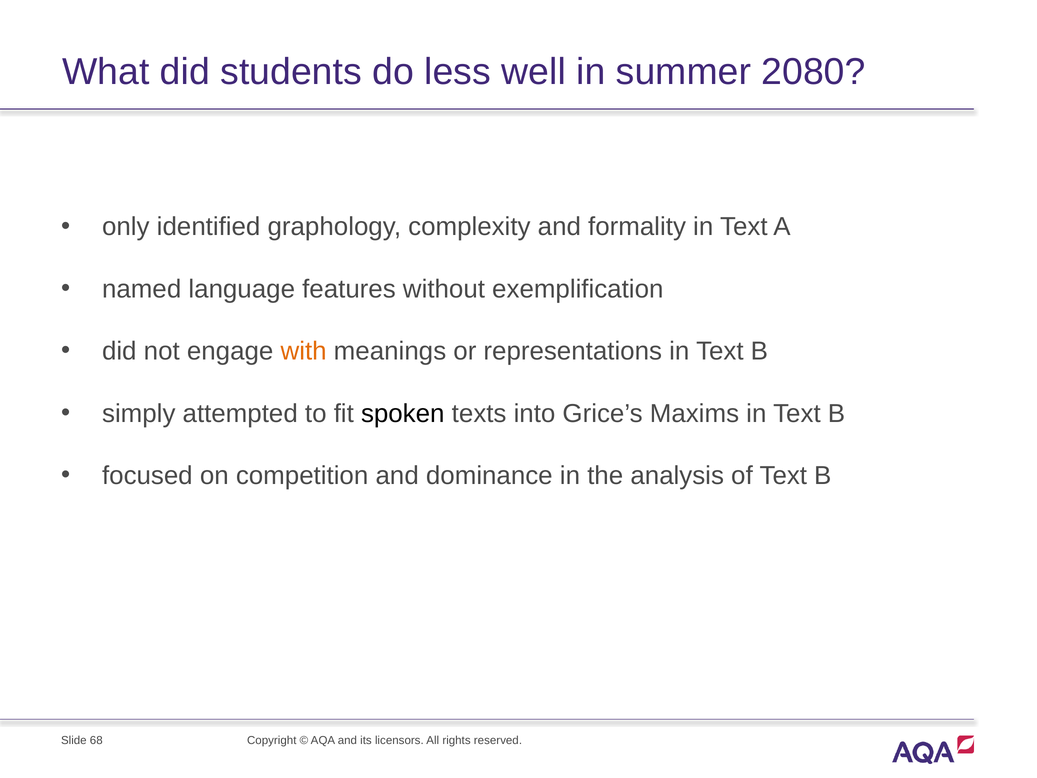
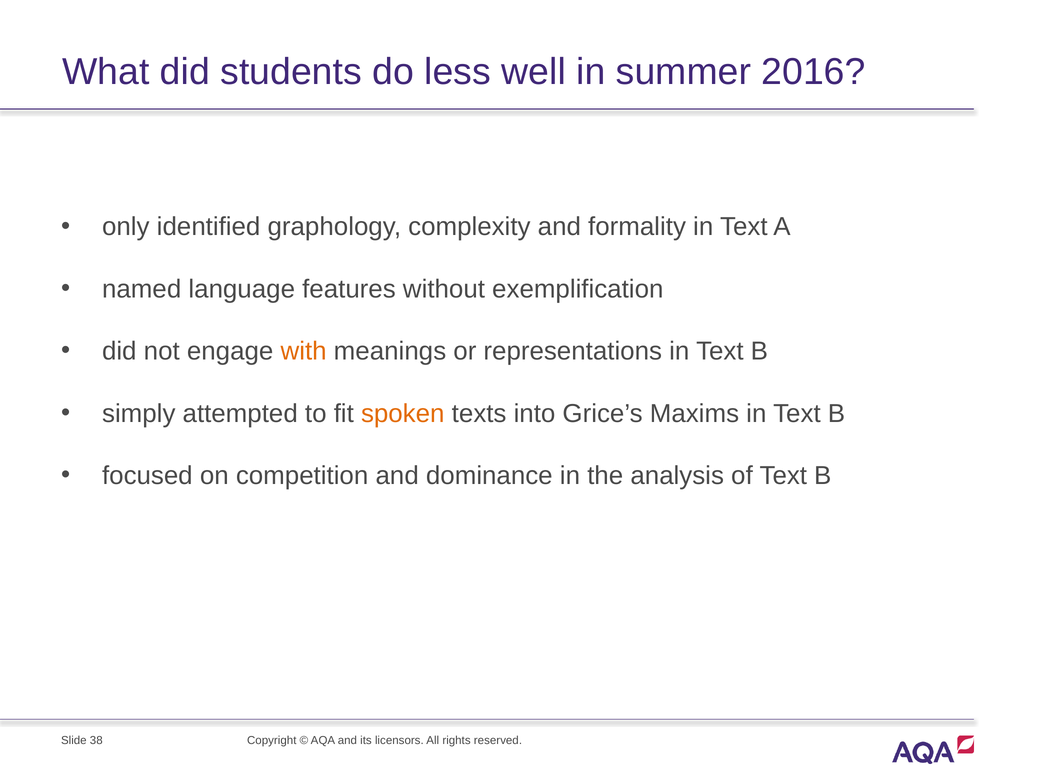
2080: 2080 -> 2016 (814, 72)
spoken colour: black -> orange (403, 413)
68: 68 -> 38 (96, 740)
